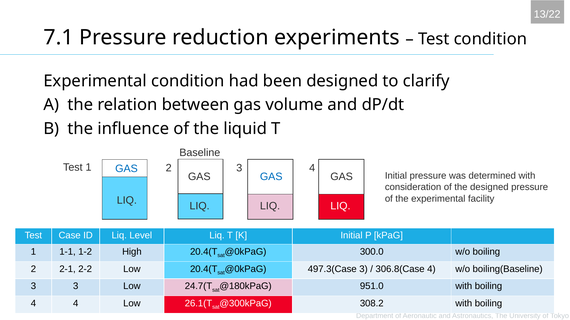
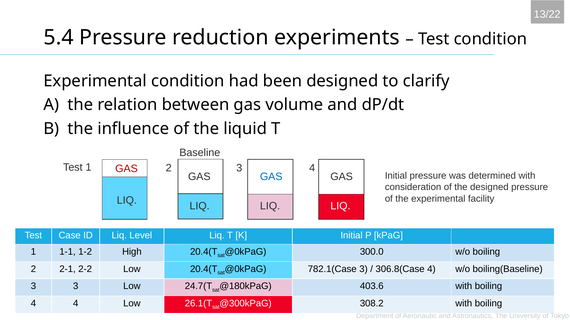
7.1: 7.1 -> 5.4 (59, 37)
GAS colour: blue -> red (126, 169)
497.3(Case: 497.3(Case -> 782.1(Case (332, 270)
951.0: 951.0 -> 403.6 (372, 287)
